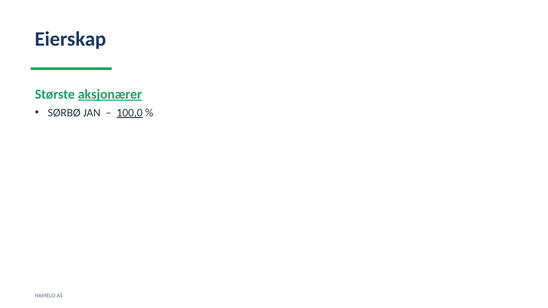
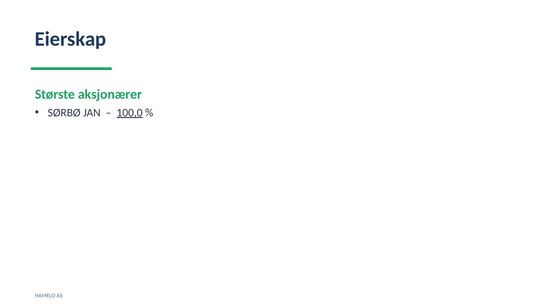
aksjonærer underline: present -> none (110, 94)
